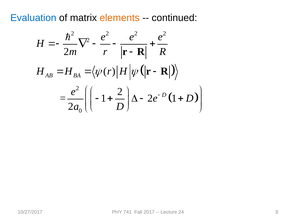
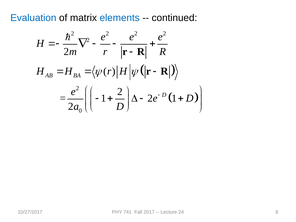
elements colour: orange -> blue (120, 18)
